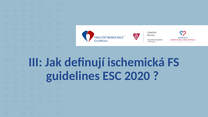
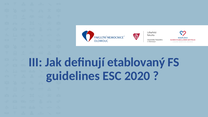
ischemická: ischemická -> etablovaný (136, 62)
